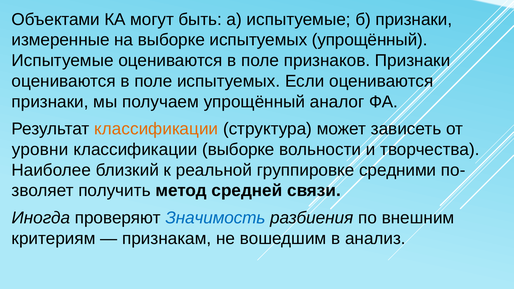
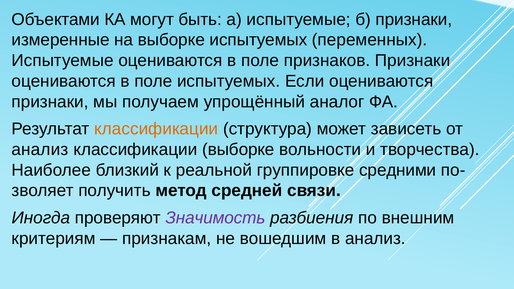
испытуемых упрощённый: упрощённый -> переменных (370, 40)
уровни: уровни -> анализ (40, 150)
Значимость colour: blue -> purple (215, 218)
